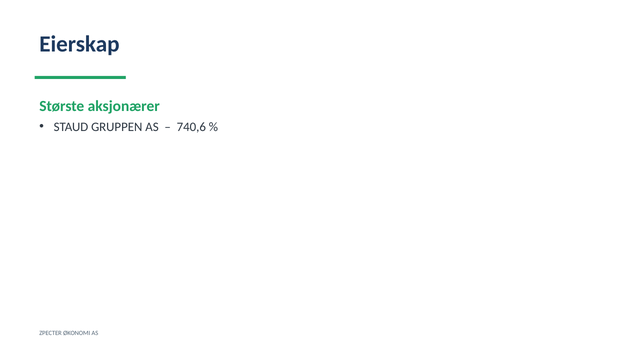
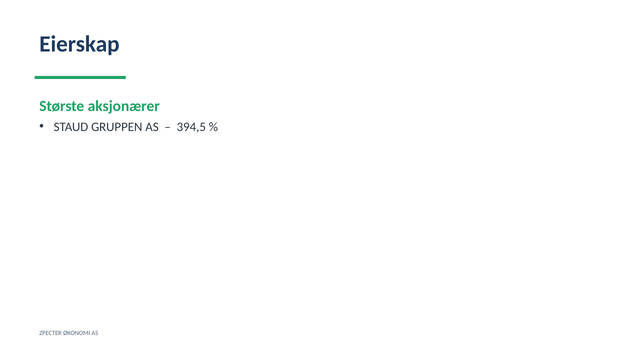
740,6: 740,6 -> 394,5 (191, 127)
